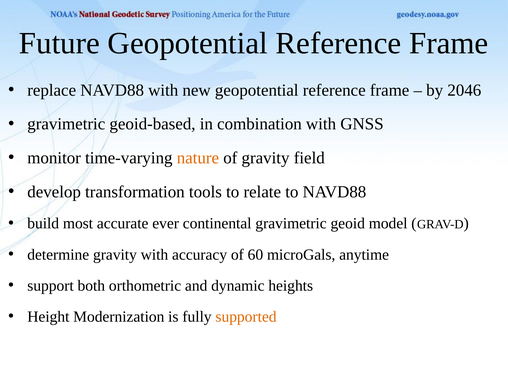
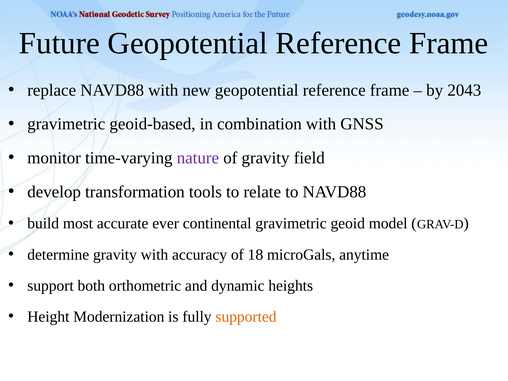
2046: 2046 -> 2043 (464, 90)
nature colour: orange -> purple (198, 158)
60: 60 -> 18 (255, 255)
